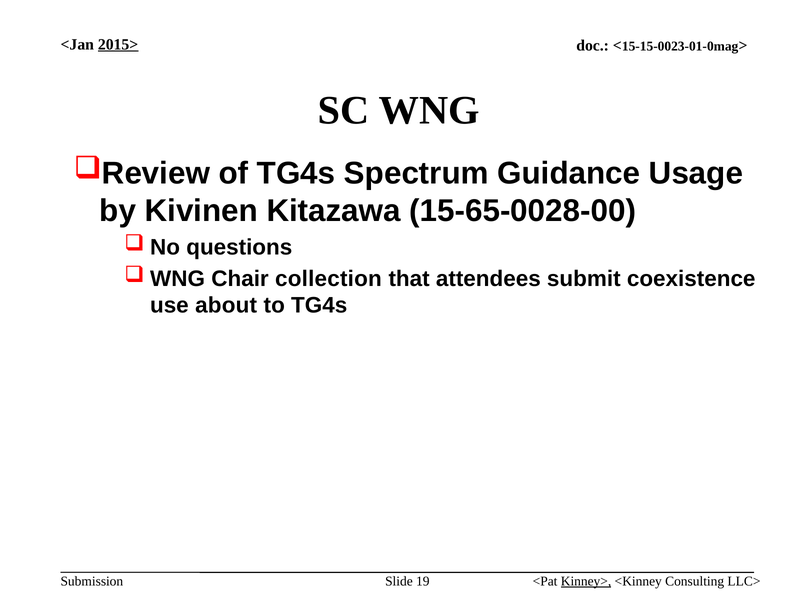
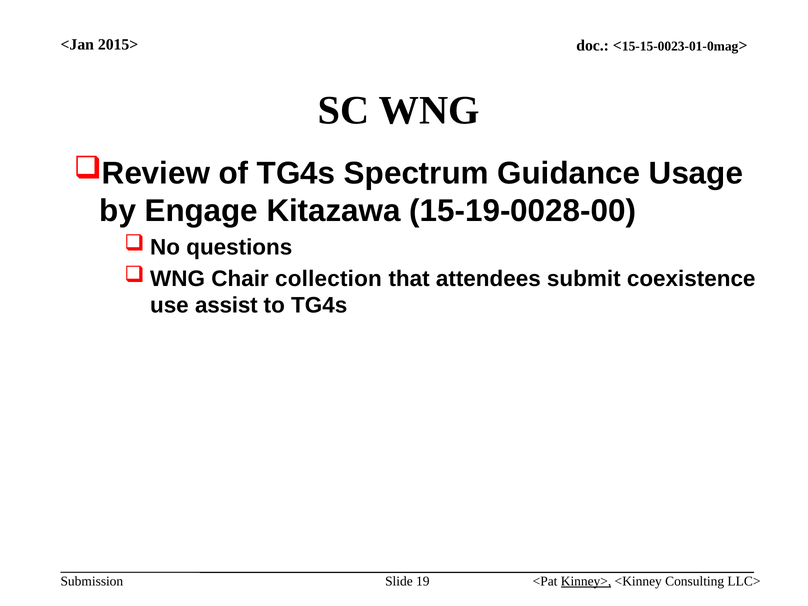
2015> underline: present -> none (118, 44)
Kivinen: Kivinen -> Engage (201, 211)
15-65-0028-00: 15-65-0028-00 -> 15-19-0028-00 (523, 211)
about: about -> assist (226, 306)
